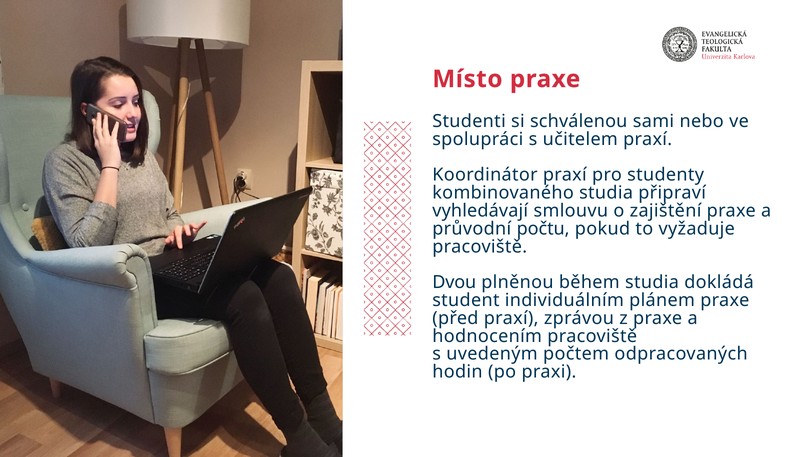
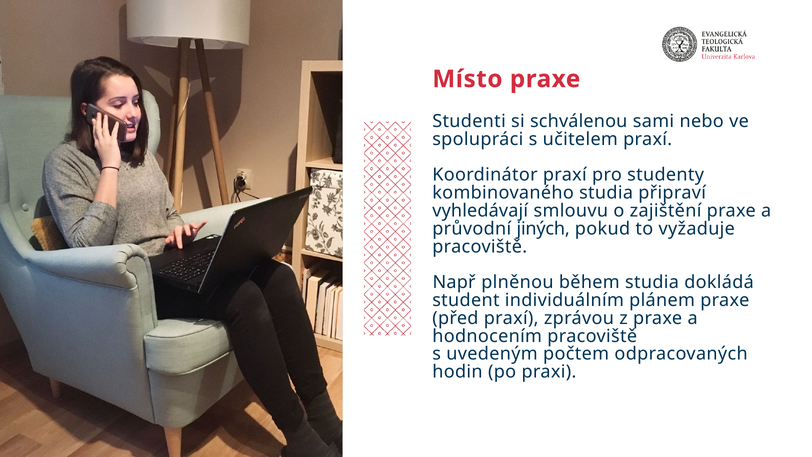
počtu: počtu -> jiných (543, 229)
Dvou: Dvou -> Např (454, 282)
